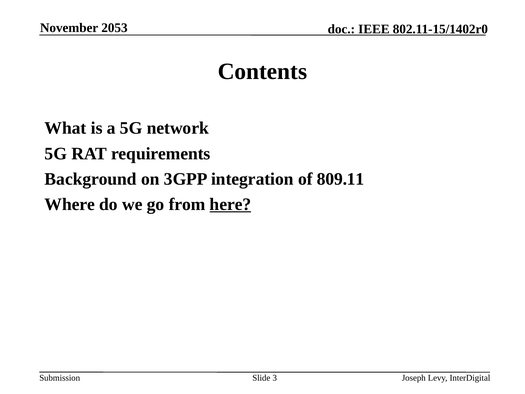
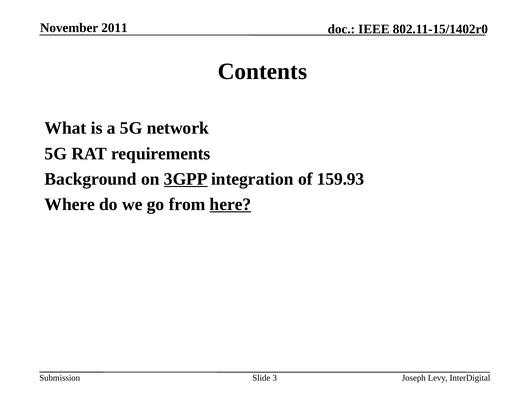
2053: 2053 -> 2011 (114, 28)
3GPP underline: none -> present (186, 179)
809.11: 809.11 -> 159.93 (341, 179)
